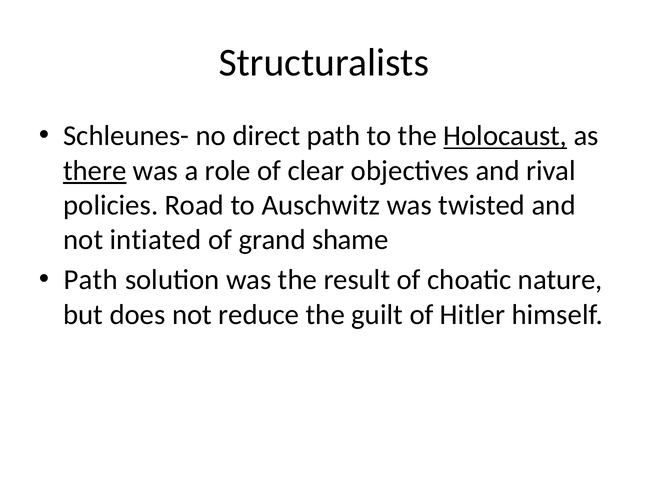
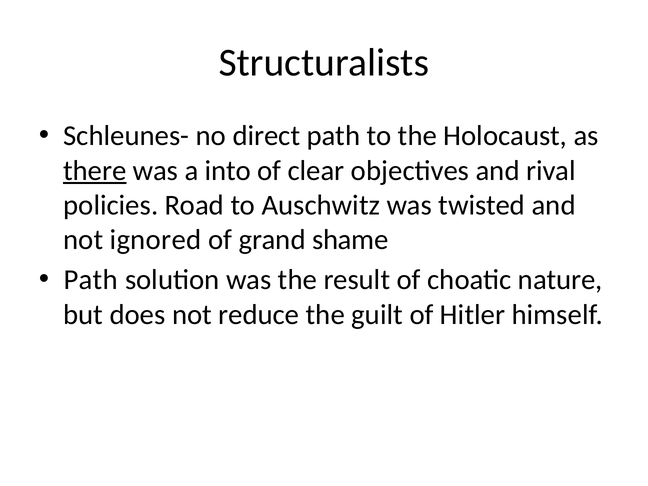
Holocaust underline: present -> none (505, 136)
role: role -> into (228, 171)
intiated: intiated -> ignored (155, 240)
